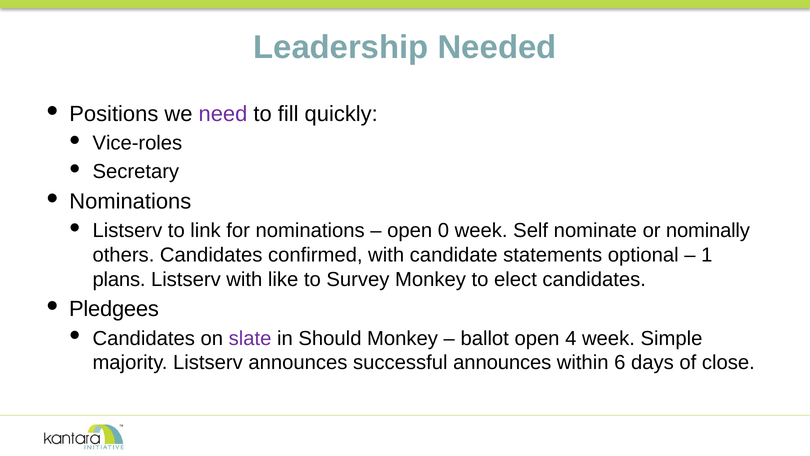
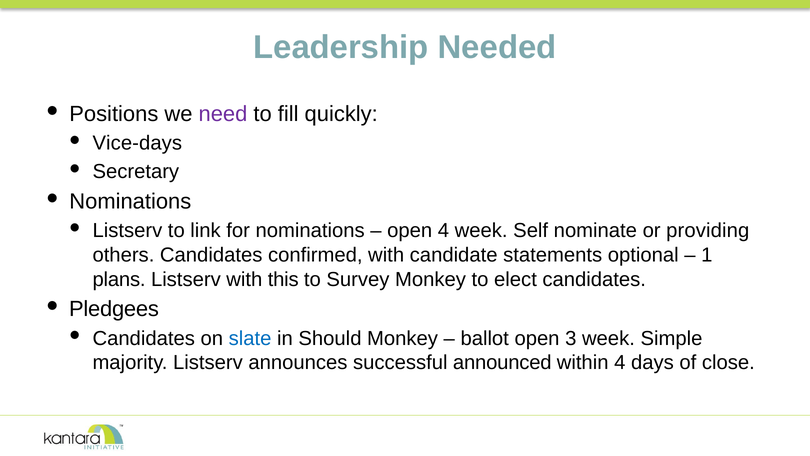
Vice-roles: Vice-roles -> Vice-days (137, 143)
open 0: 0 -> 4 (443, 231)
nominally: nominally -> providing (708, 231)
like: like -> this (283, 279)
slate colour: purple -> blue (250, 338)
4: 4 -> 3 (571, 338)
successful announces: announces -> announced (502, 362)
within 6: 6 -> 4 (620, 362)
